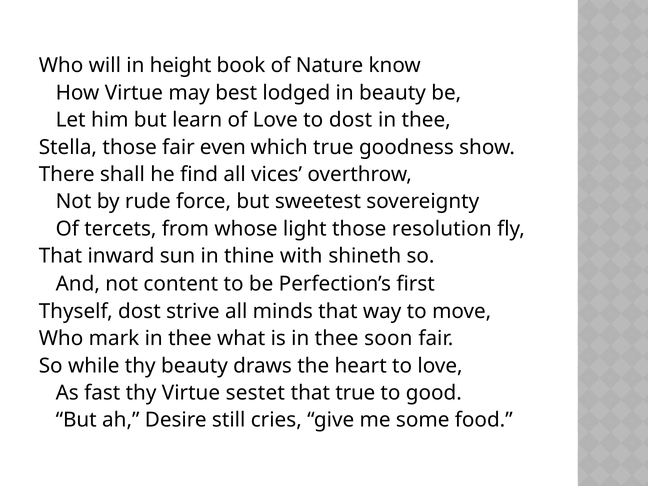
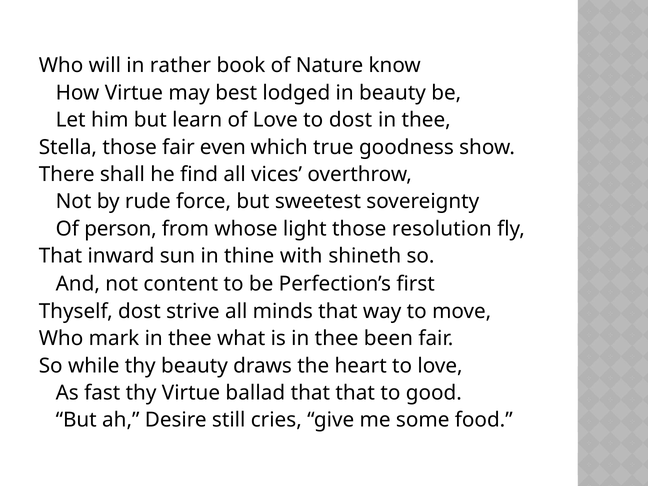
height: height -> rather (180, 66)
tercets: tercets -> person (120, 229)
soon: soon -> been (388, 339)
sestet: sestet -> ballad (255, 393)
that true: true -> that (355, 393)
